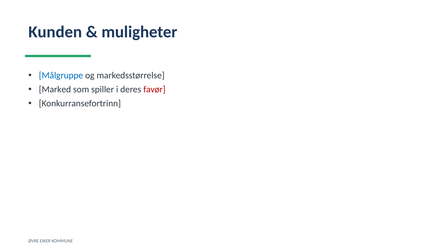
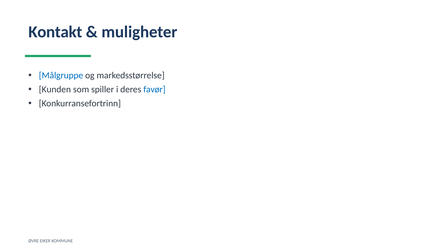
Kunden: Kunden -> Kontakt (55, 32)
Marked: Marked -> Kunden (55, 89)
favør colour: red -> blue (154, 89)
